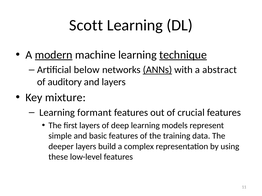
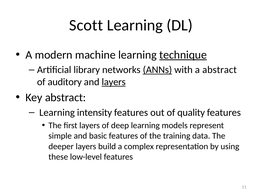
modern underline: present -> none (54, 55)
below: below -> library (87, 70)
layers underline: none -> present (114, 82)
Key mixture: mixture -> abstract (66, 98)
formant: formant -> intensity (95, 113)
crucial: crucial -> quality (191, 113)
